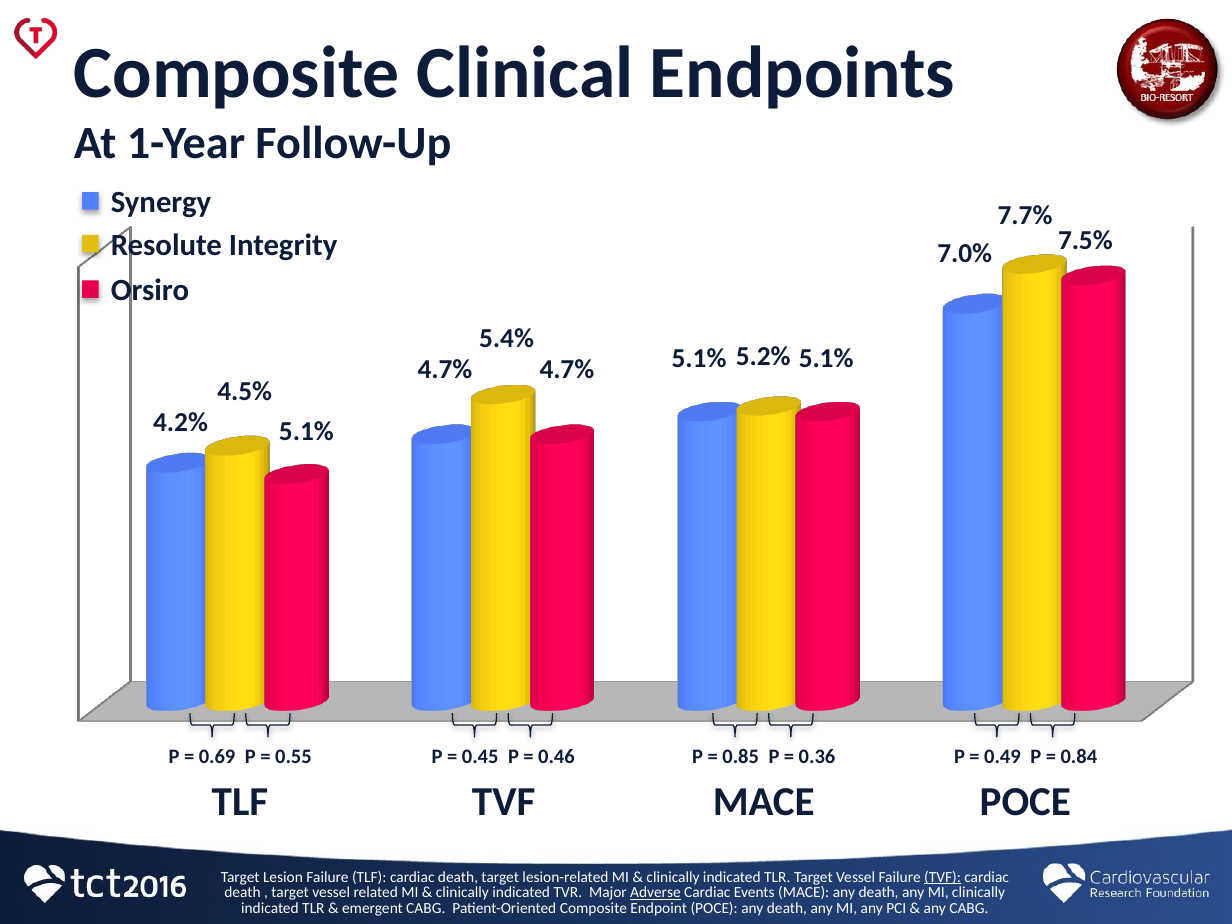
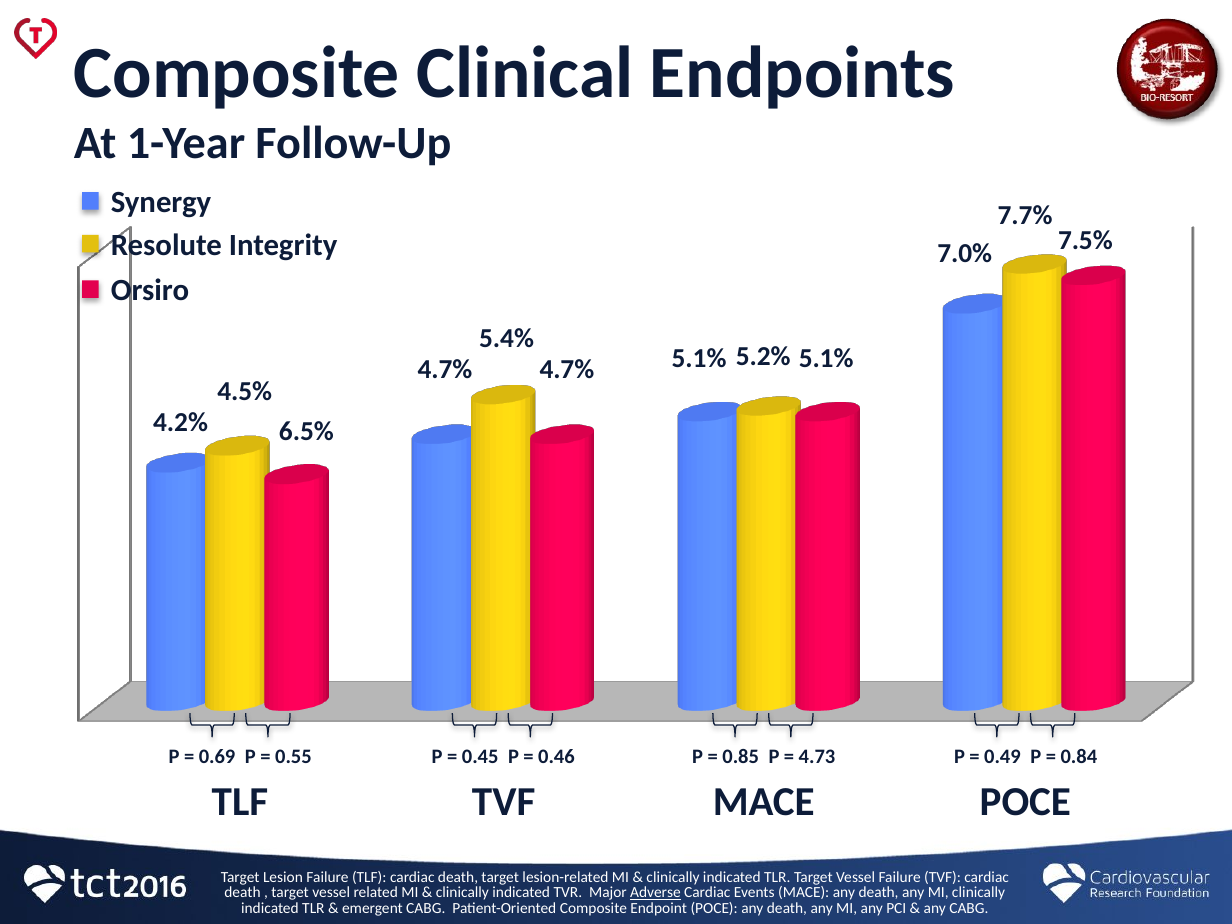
5.1%: 5.1% -> 6.5% (306, 431)
0.36: 0.36 -> 4.73 (817, 757)
TVF underline: present -> none (942, 877)
